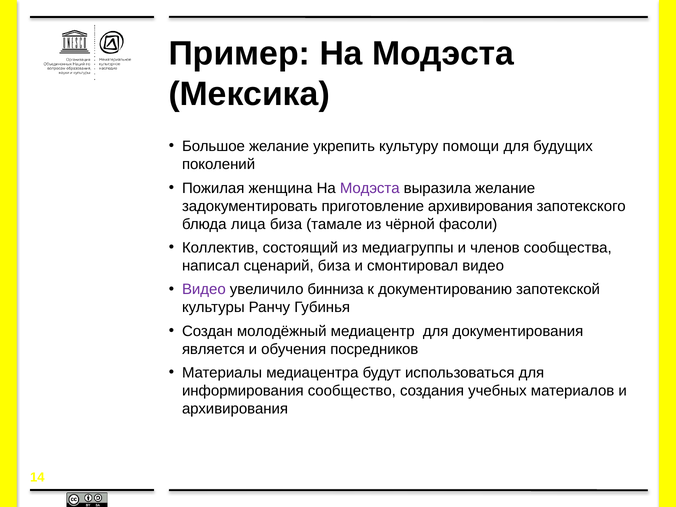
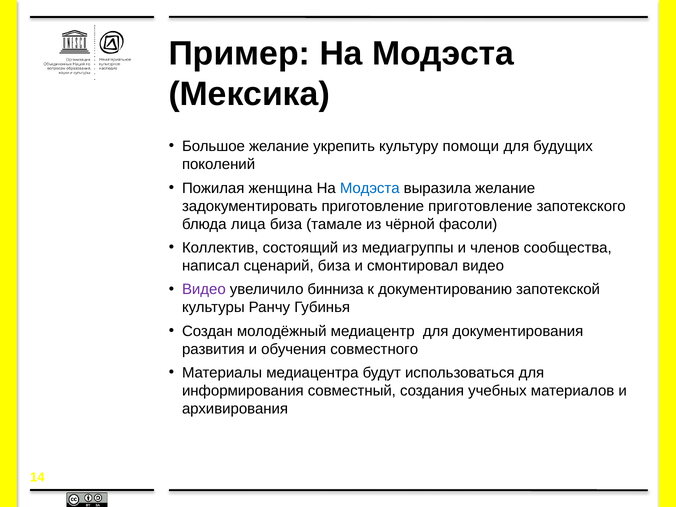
Модэста colour: purple -> blue (370, 188)
приготовление архивирования: архивирования -> приготовление (480, 206)
является: является -> развития (213, 349)
посредников: посредников -> совместного (374, 349)
сообщество: сообщество -> совместный (352, 391)
